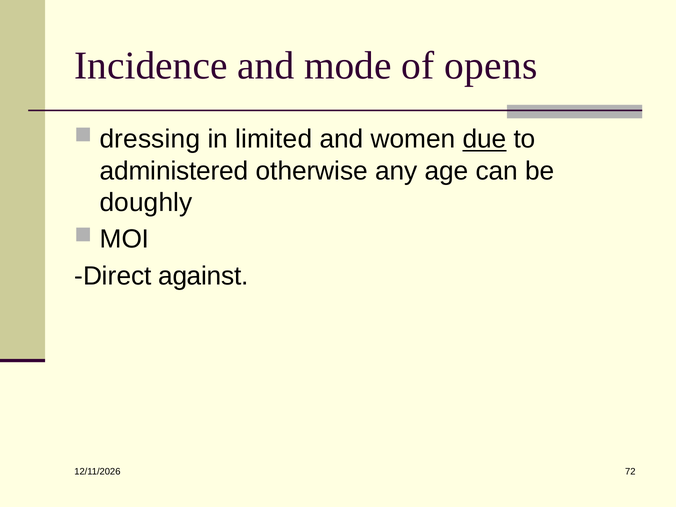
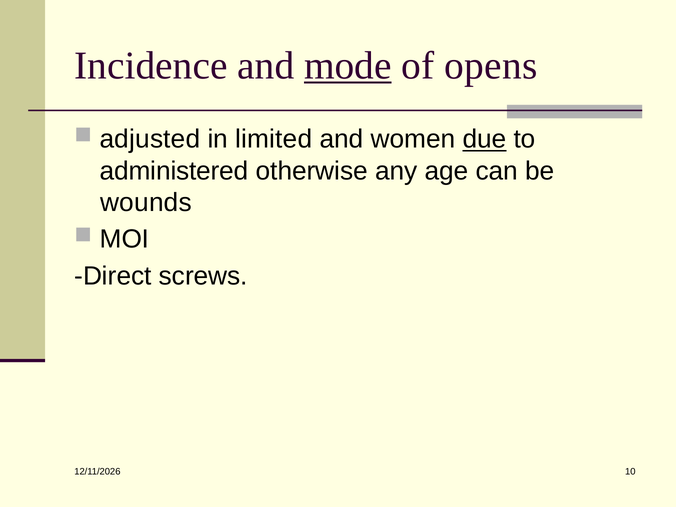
mode underline: none -> present (348, 66)
dressing: dressing -> adjusted (150, 139)
doughly: doughly -> wounds (146, 202)
against: against -> screws (203, 276)
72: 72 -> 10 (630, 472)
